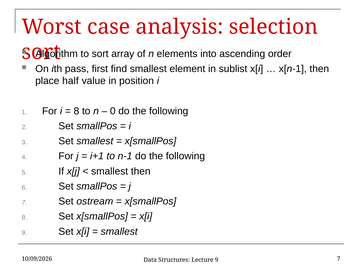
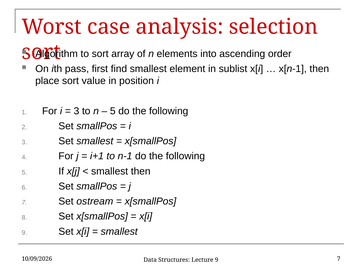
place half: half -> sort (70, 81)
8: 8 -> 3 (76, 111)
0: 0 -> 5 (113, 111)
